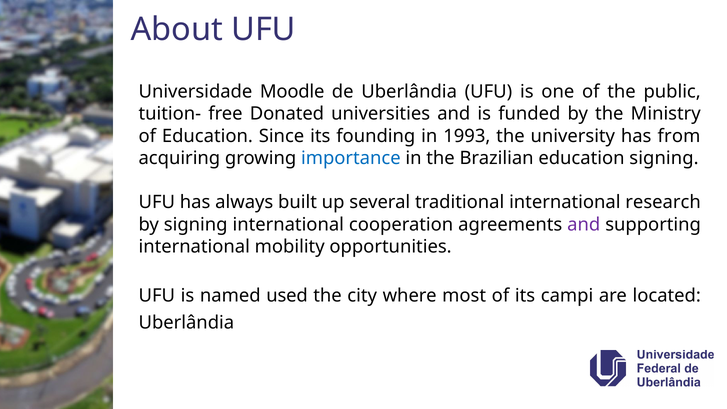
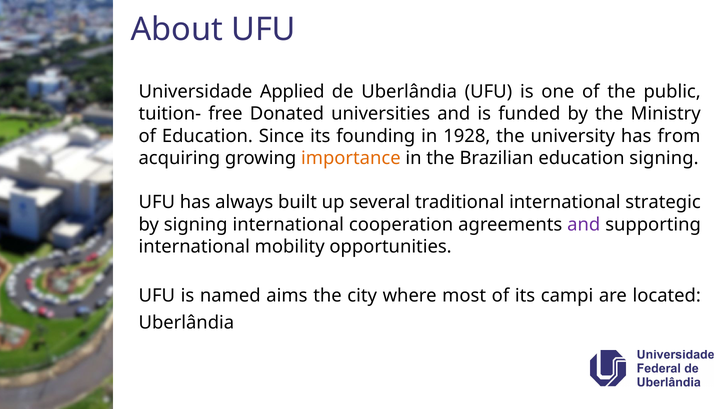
Moodle: Moodle -> Applied (292, 92)
1993: 1993 -> 1928 (467, 136)
importance colour: blue -> orange (351, 158)
research: research -> strategic (663, 202)
used: used -> aims (287, 296)
